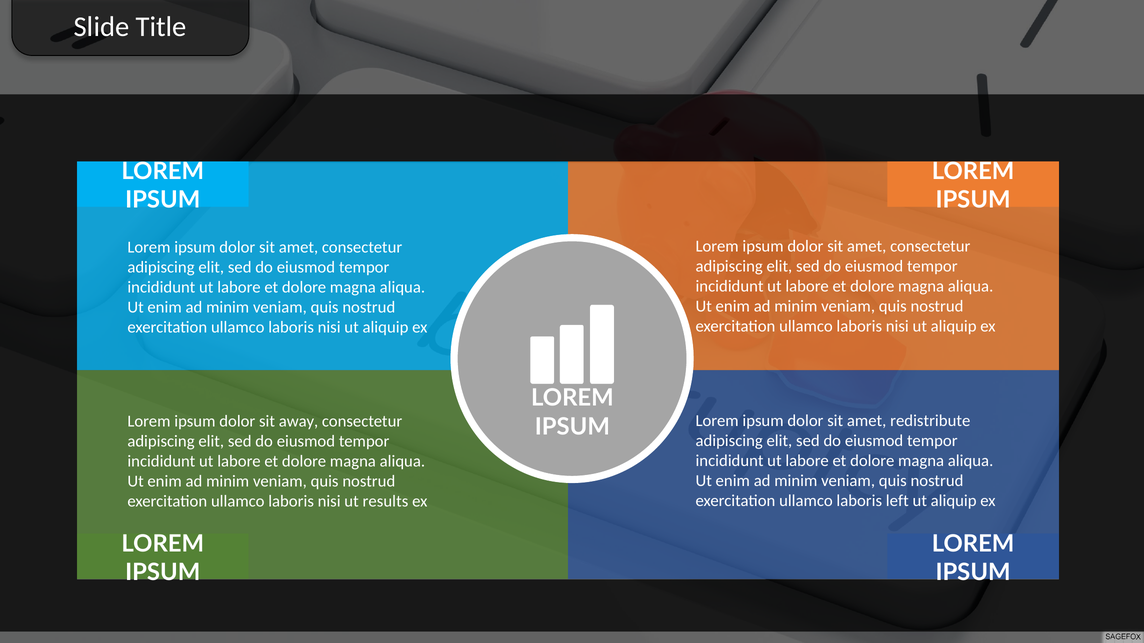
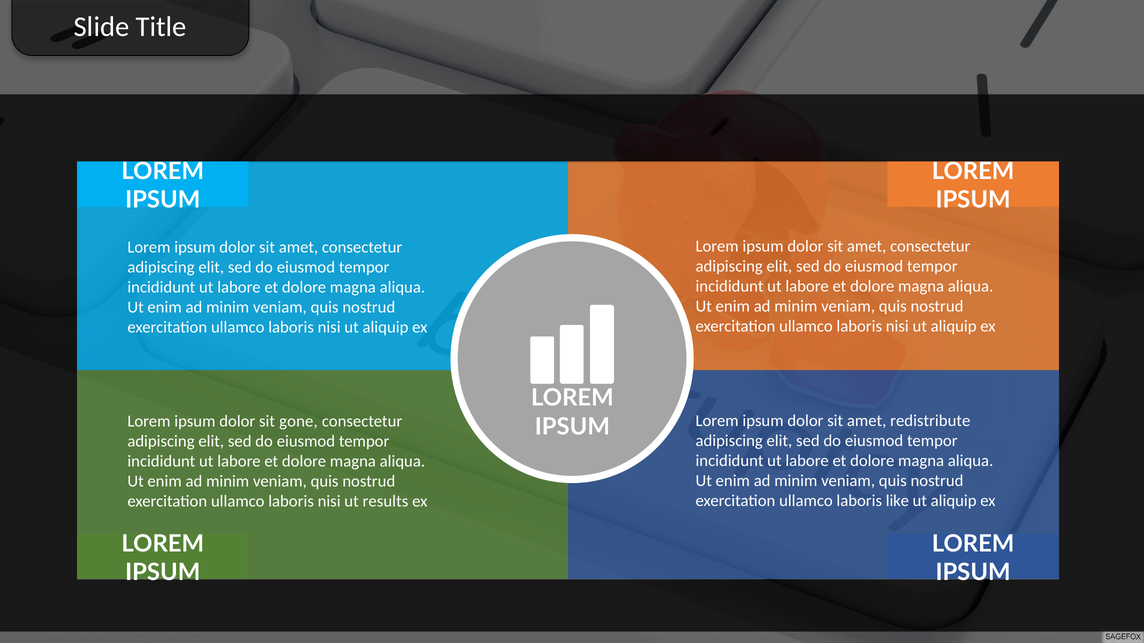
away: away -> gone (298, 422)
left: left -> like (897, 501)
